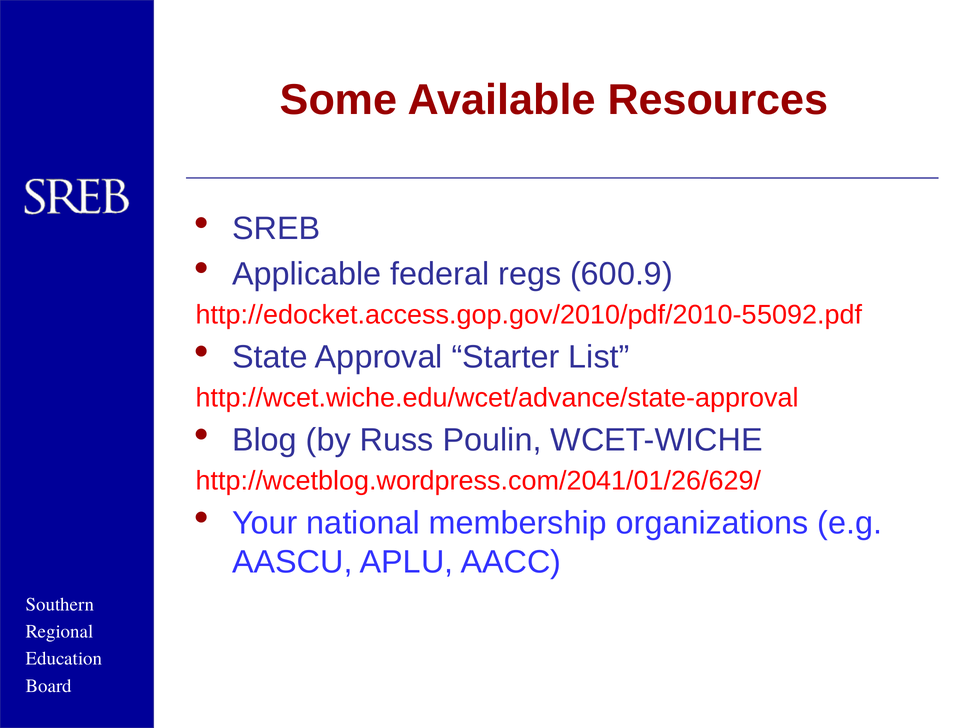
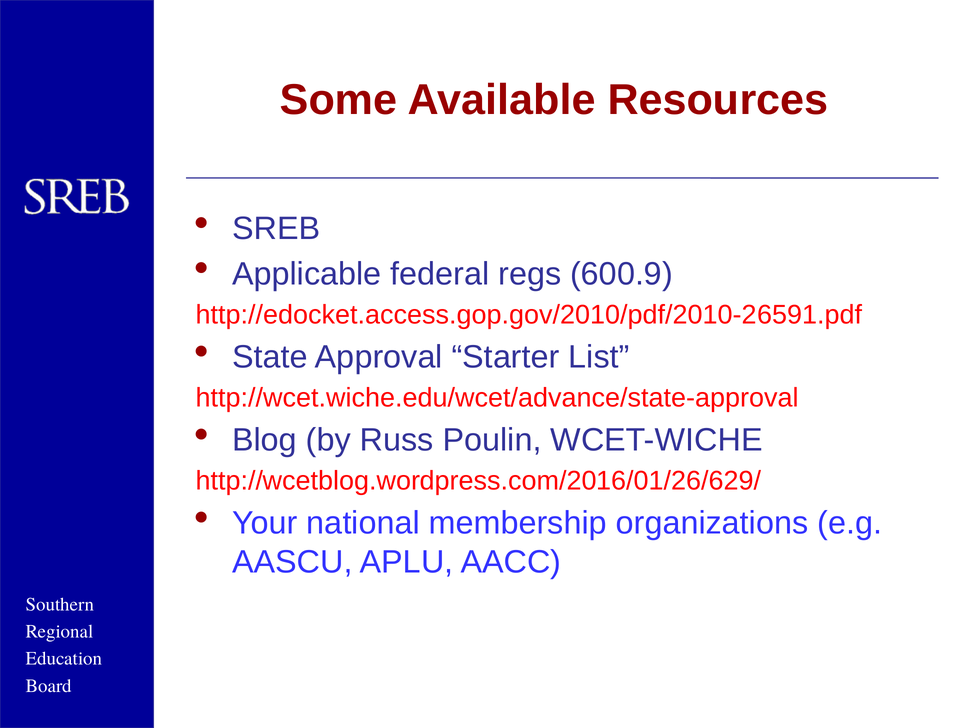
http://edocket.access.gop.gov/2010/pdf/2010-55092.pdf: http://edocket.access.gop.gov/2010/pdf/2010-55092.pdf -> http://edocket.access.gop.gov/2010/pdf/2010-26591.pdf (529, 315)
http://wcetblog.wordpress.com/2041/01/26/629/: http://wcetblog.wordpress.com/2041/01/26/629/ -> http://wcetblog.wordpress.com/2016/01/26/629/ (478, 481)
